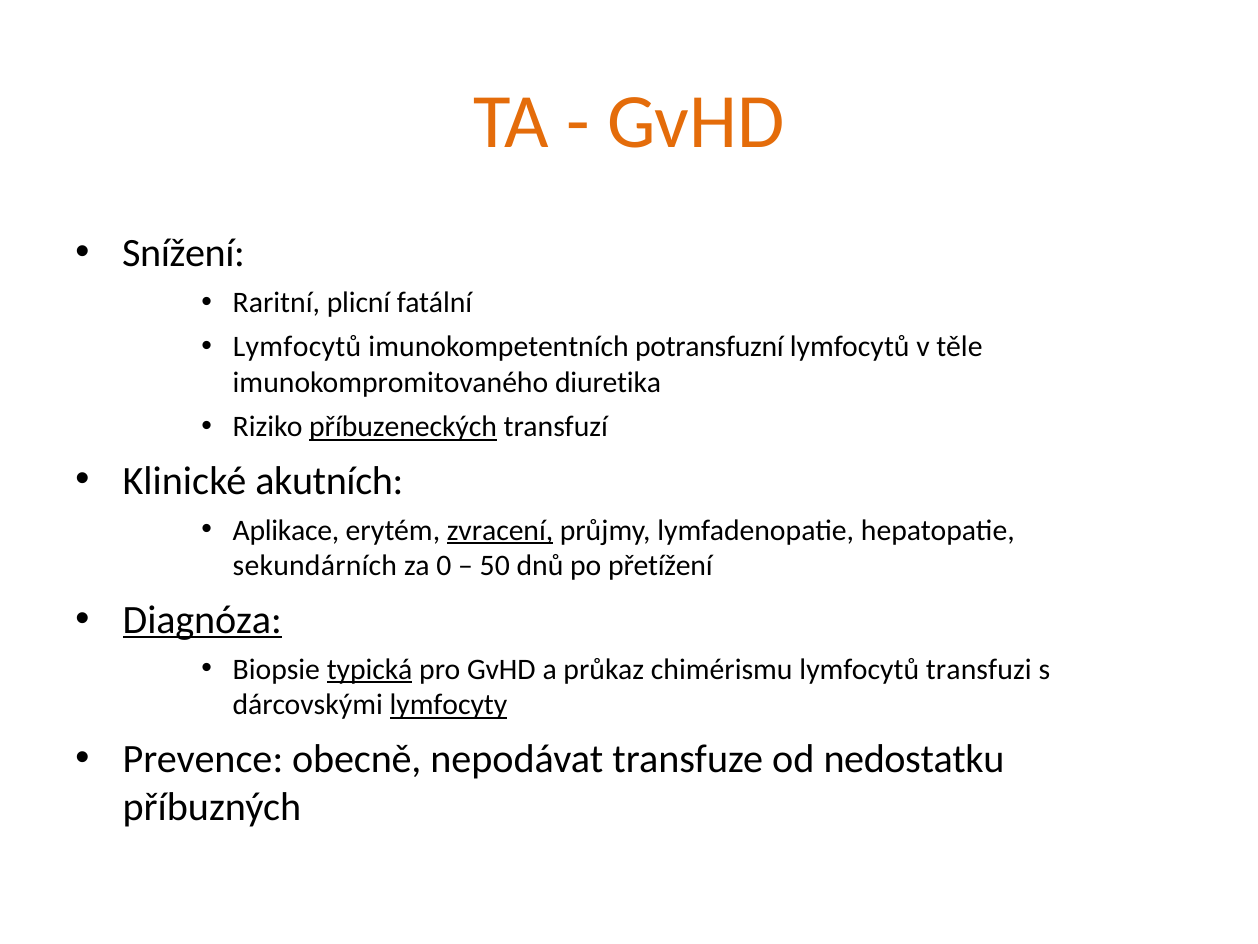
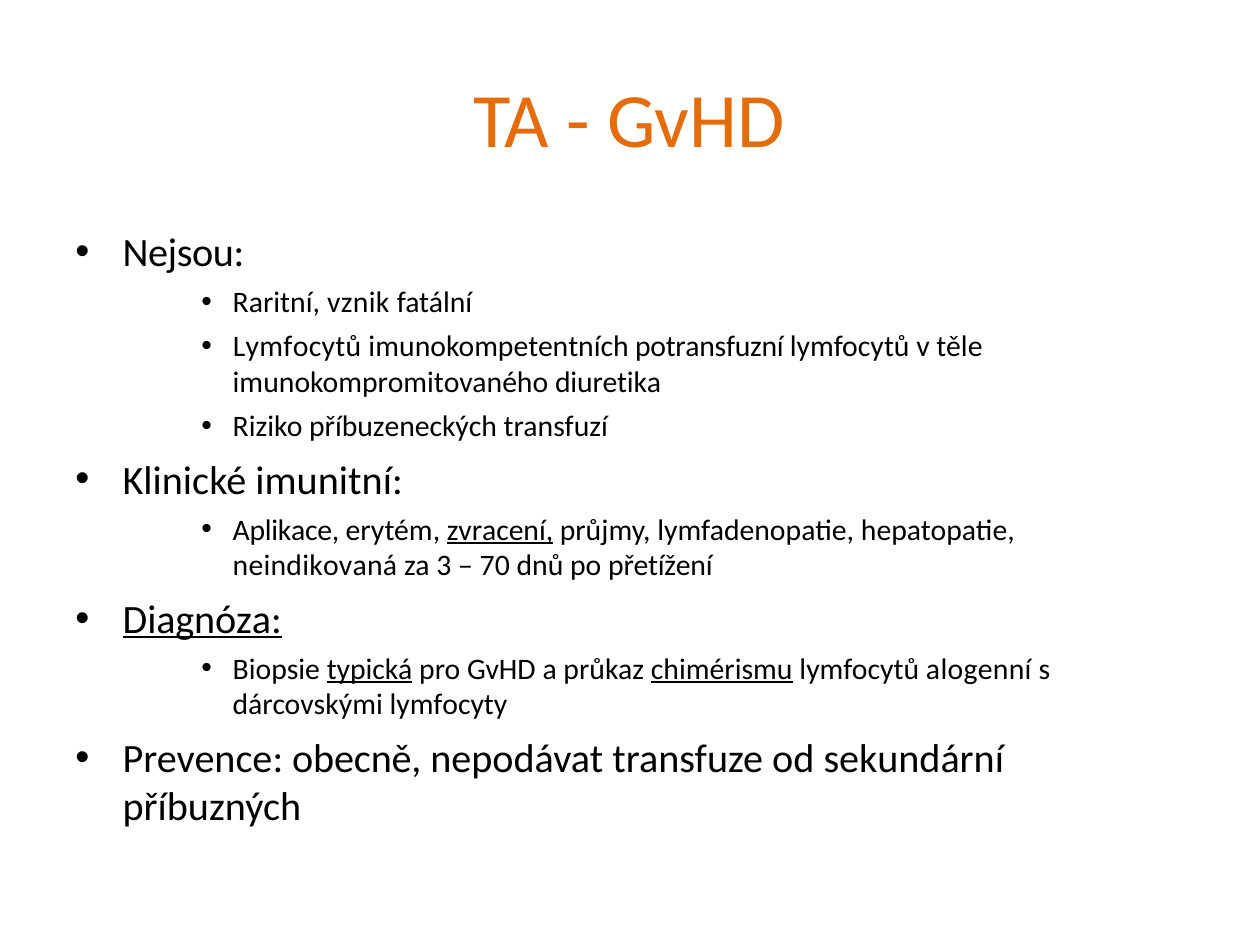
Snížení: Snížení -> Nejsou (183, 253)
plicní: plicní -> vznik (358, 303)
příbuzeneckých underline: present -> none (403, 427)
akutních: akutních -> imunitní (329, 480)
sekundárních: sekundárních -> neindikovaná (315, 566)
0: 0 -> 3 (444, 566)
50: 50 -> 70 (495, 566)
chimérismu underline: none -> present (722, 669)
transfuzi: transfuzi -> alogenní (979, 669)
lymfocyty underline: present -> none (448, 705)
nedostatku: nedostatku -> sekundární (914, 759)
